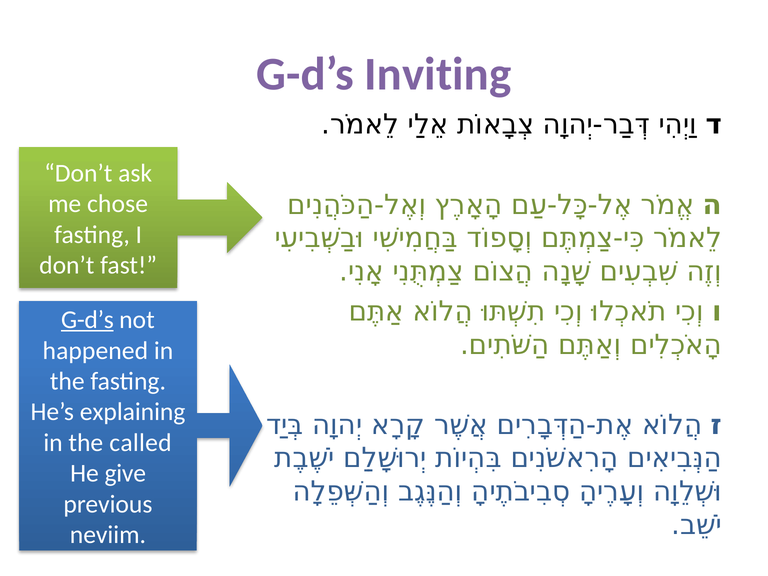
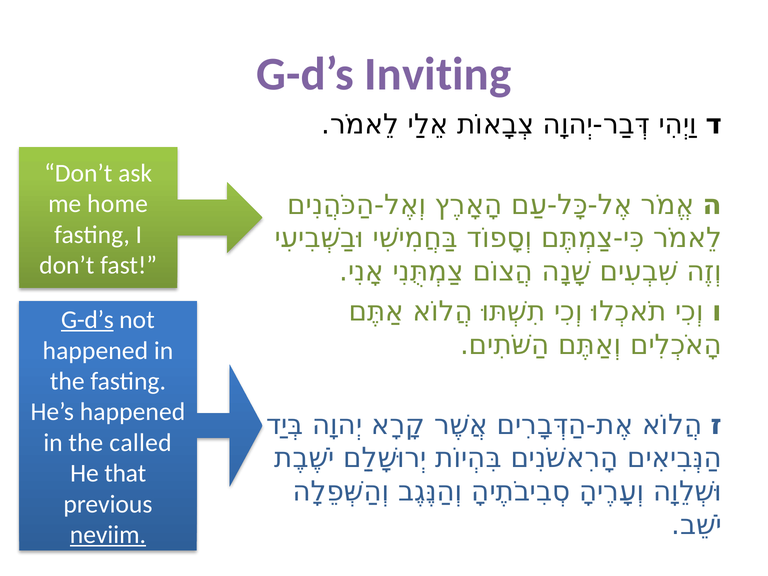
chose: chose -> home (118, 204)
He’s explaining: explaining -> happened (133, 412)
give: give -> that (125, 473)
neviim underline: none -> present (108, 535)
